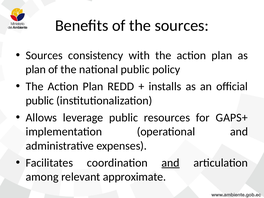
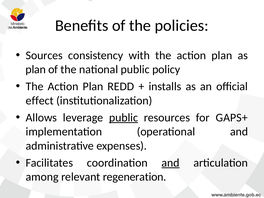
the sources: sources -> policies (182, 26)
public: public -> effect (40, 101)
public underline: none -> present (124, 118)
approximate: approximate -> regeneration (135, 177)
